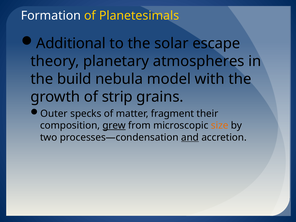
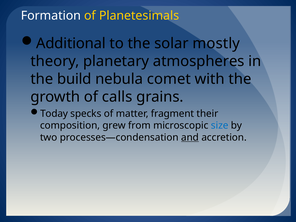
escape: escape -> mostly (216, 43)
model: model -> comet (169, 79)
strip: strip -> calls (117, 97)
Outer: Outer -> Today (54, 114)
grew underline: present -> none (114, 126)
size colour: orange -> blue (220, 126)
